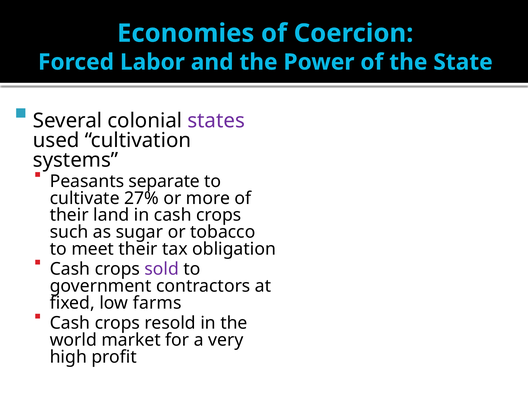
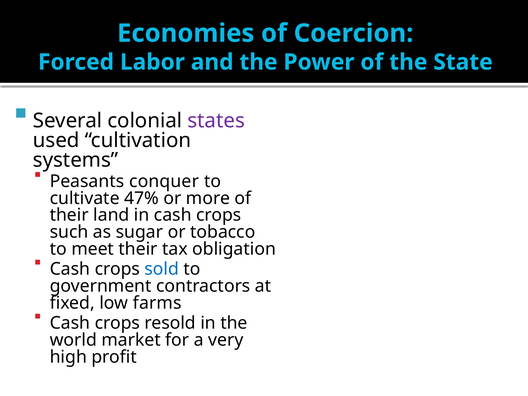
separate: separate -> conquer (164, 181)
27%: 27% -> 47% (142, 198)
sold colour: purple -> blue (162, 269)
